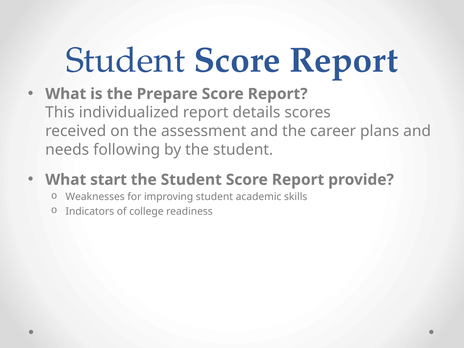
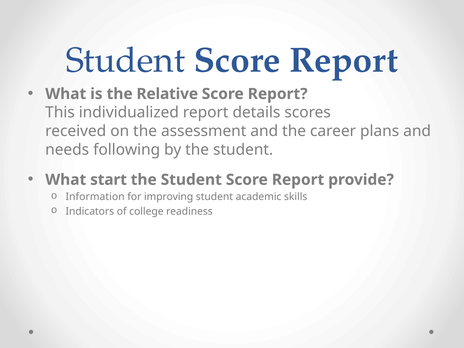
Prepare: Prepare -> Relative (167, 94)
Weaknesses: Weaknesses -> Information (95, 197)
